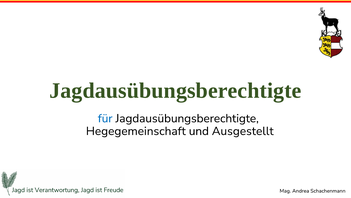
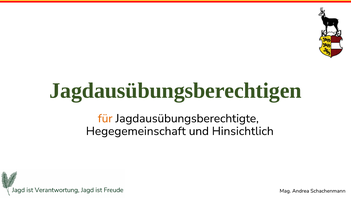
Jagdausübungsberechtigte: Jagdausübungsberechtigte -> Jagdausübungsberechtigen (175, 90)
für colour: blue -> orange (105, 118)
Ausgestellt: Ausgestellt -> Hinsichtlich (243, 131)
